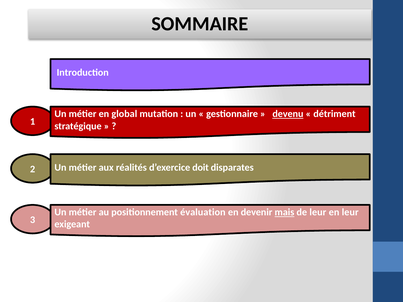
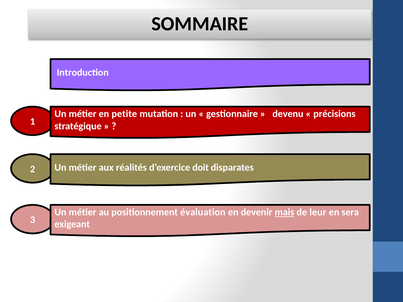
global: global -> petite (124, 114)
devenu underline: present -> none (288, 114)
détriment: détriment -> précisions (334, 114)
en leur: leur -> sera (350, 212)
